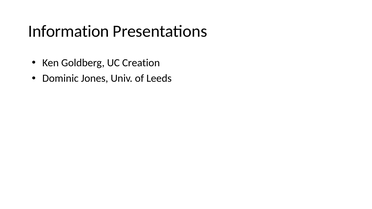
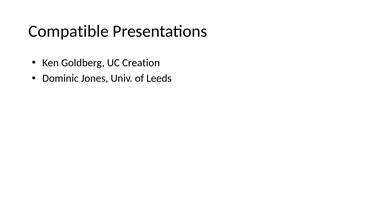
Information: Information -> Compatible (69, 31)
